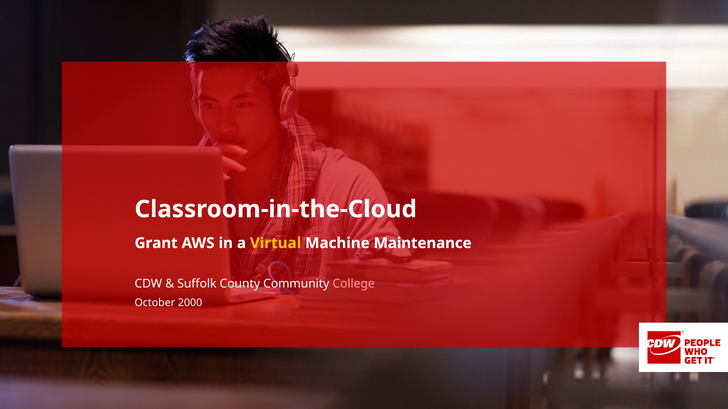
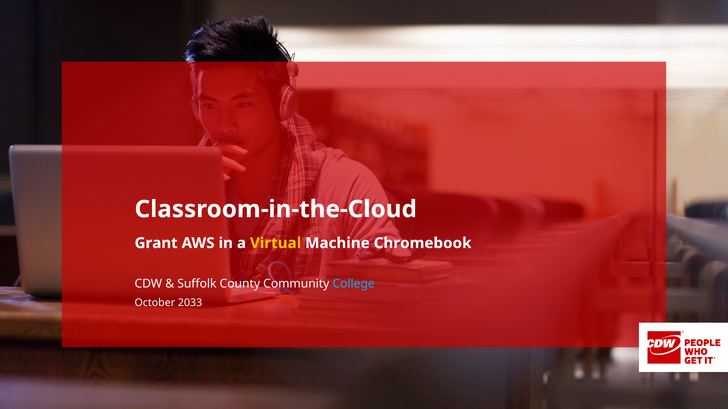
Maintenance: Maintenance -> Chromebook (423, 243)
College colour: pink -> light blue (354, 284)
2000: 2000 -> 2033 (190, 303)
